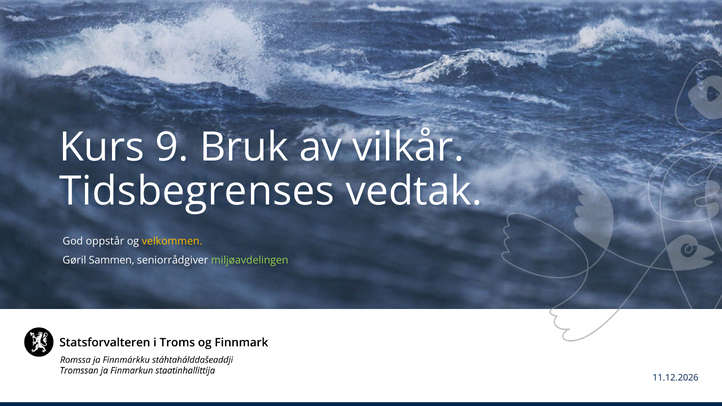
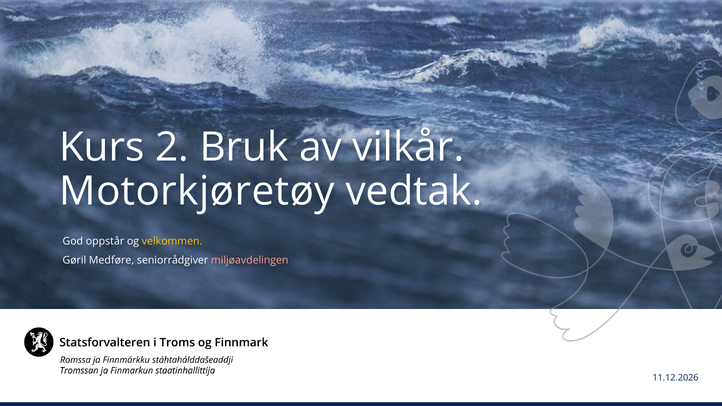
9: 9 -> 2 (172, 147)
Tidsbegrenses: Tidsbegrenses -> Motorkjøretøy (197, 191)
Sammen: Sammen -> Medføre (112, 260)
miljøavdelingen colour: light green -> pink (250, 260)
